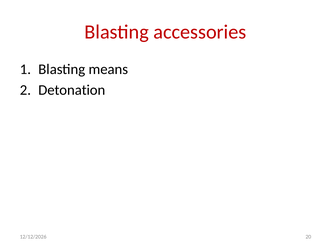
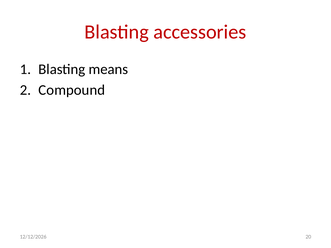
Detonation: Detonation -> Compound (72, 90)
